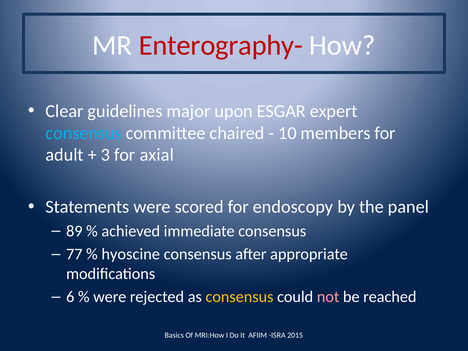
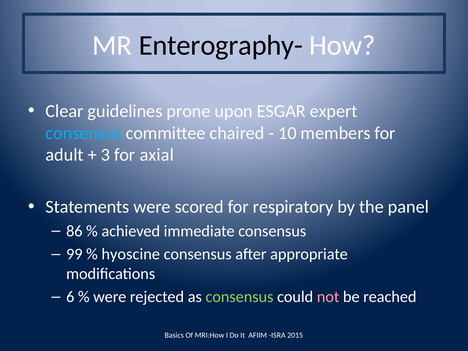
Enterography- colour: red -> black (221, 45)
major: major -> prone (189, 111)
endoscopy: endoscopy -> respiratory (293, 207)
89: 89 -> 86 (74, 231)
77: 77 -> 99 (74, 254)
consensus colour: yellow -> light green (240, 297)
